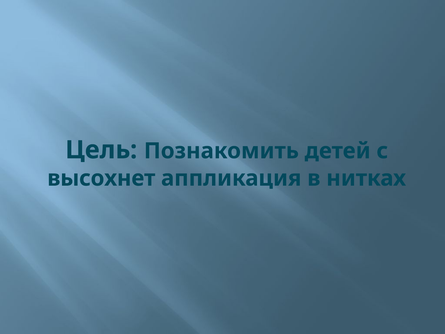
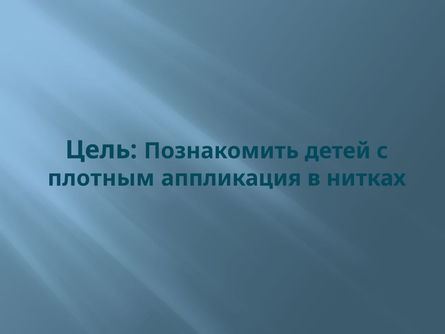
высохнет: высохнет -> плотным (101, 178)
